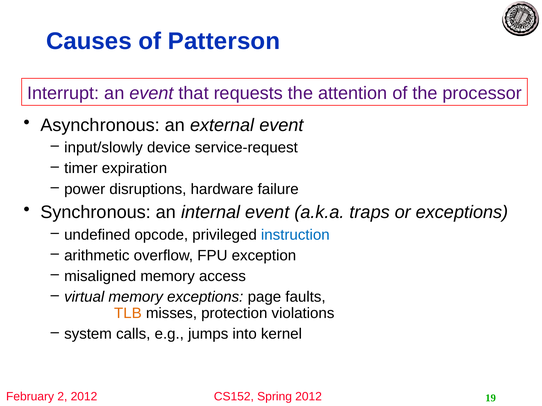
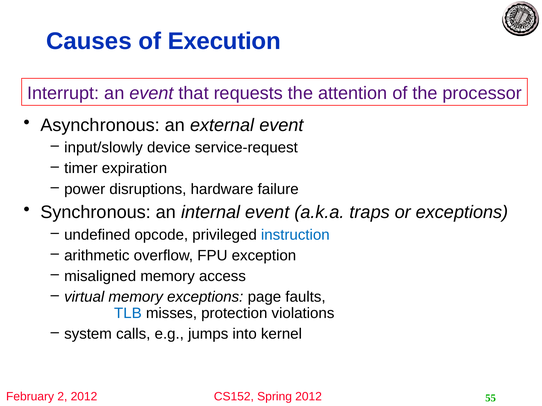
Patterson: Patterson -> Execution (224, 41)
TLB colour: orange -> blue (128, 314)
19: 19 -> 55 (491, 399)
